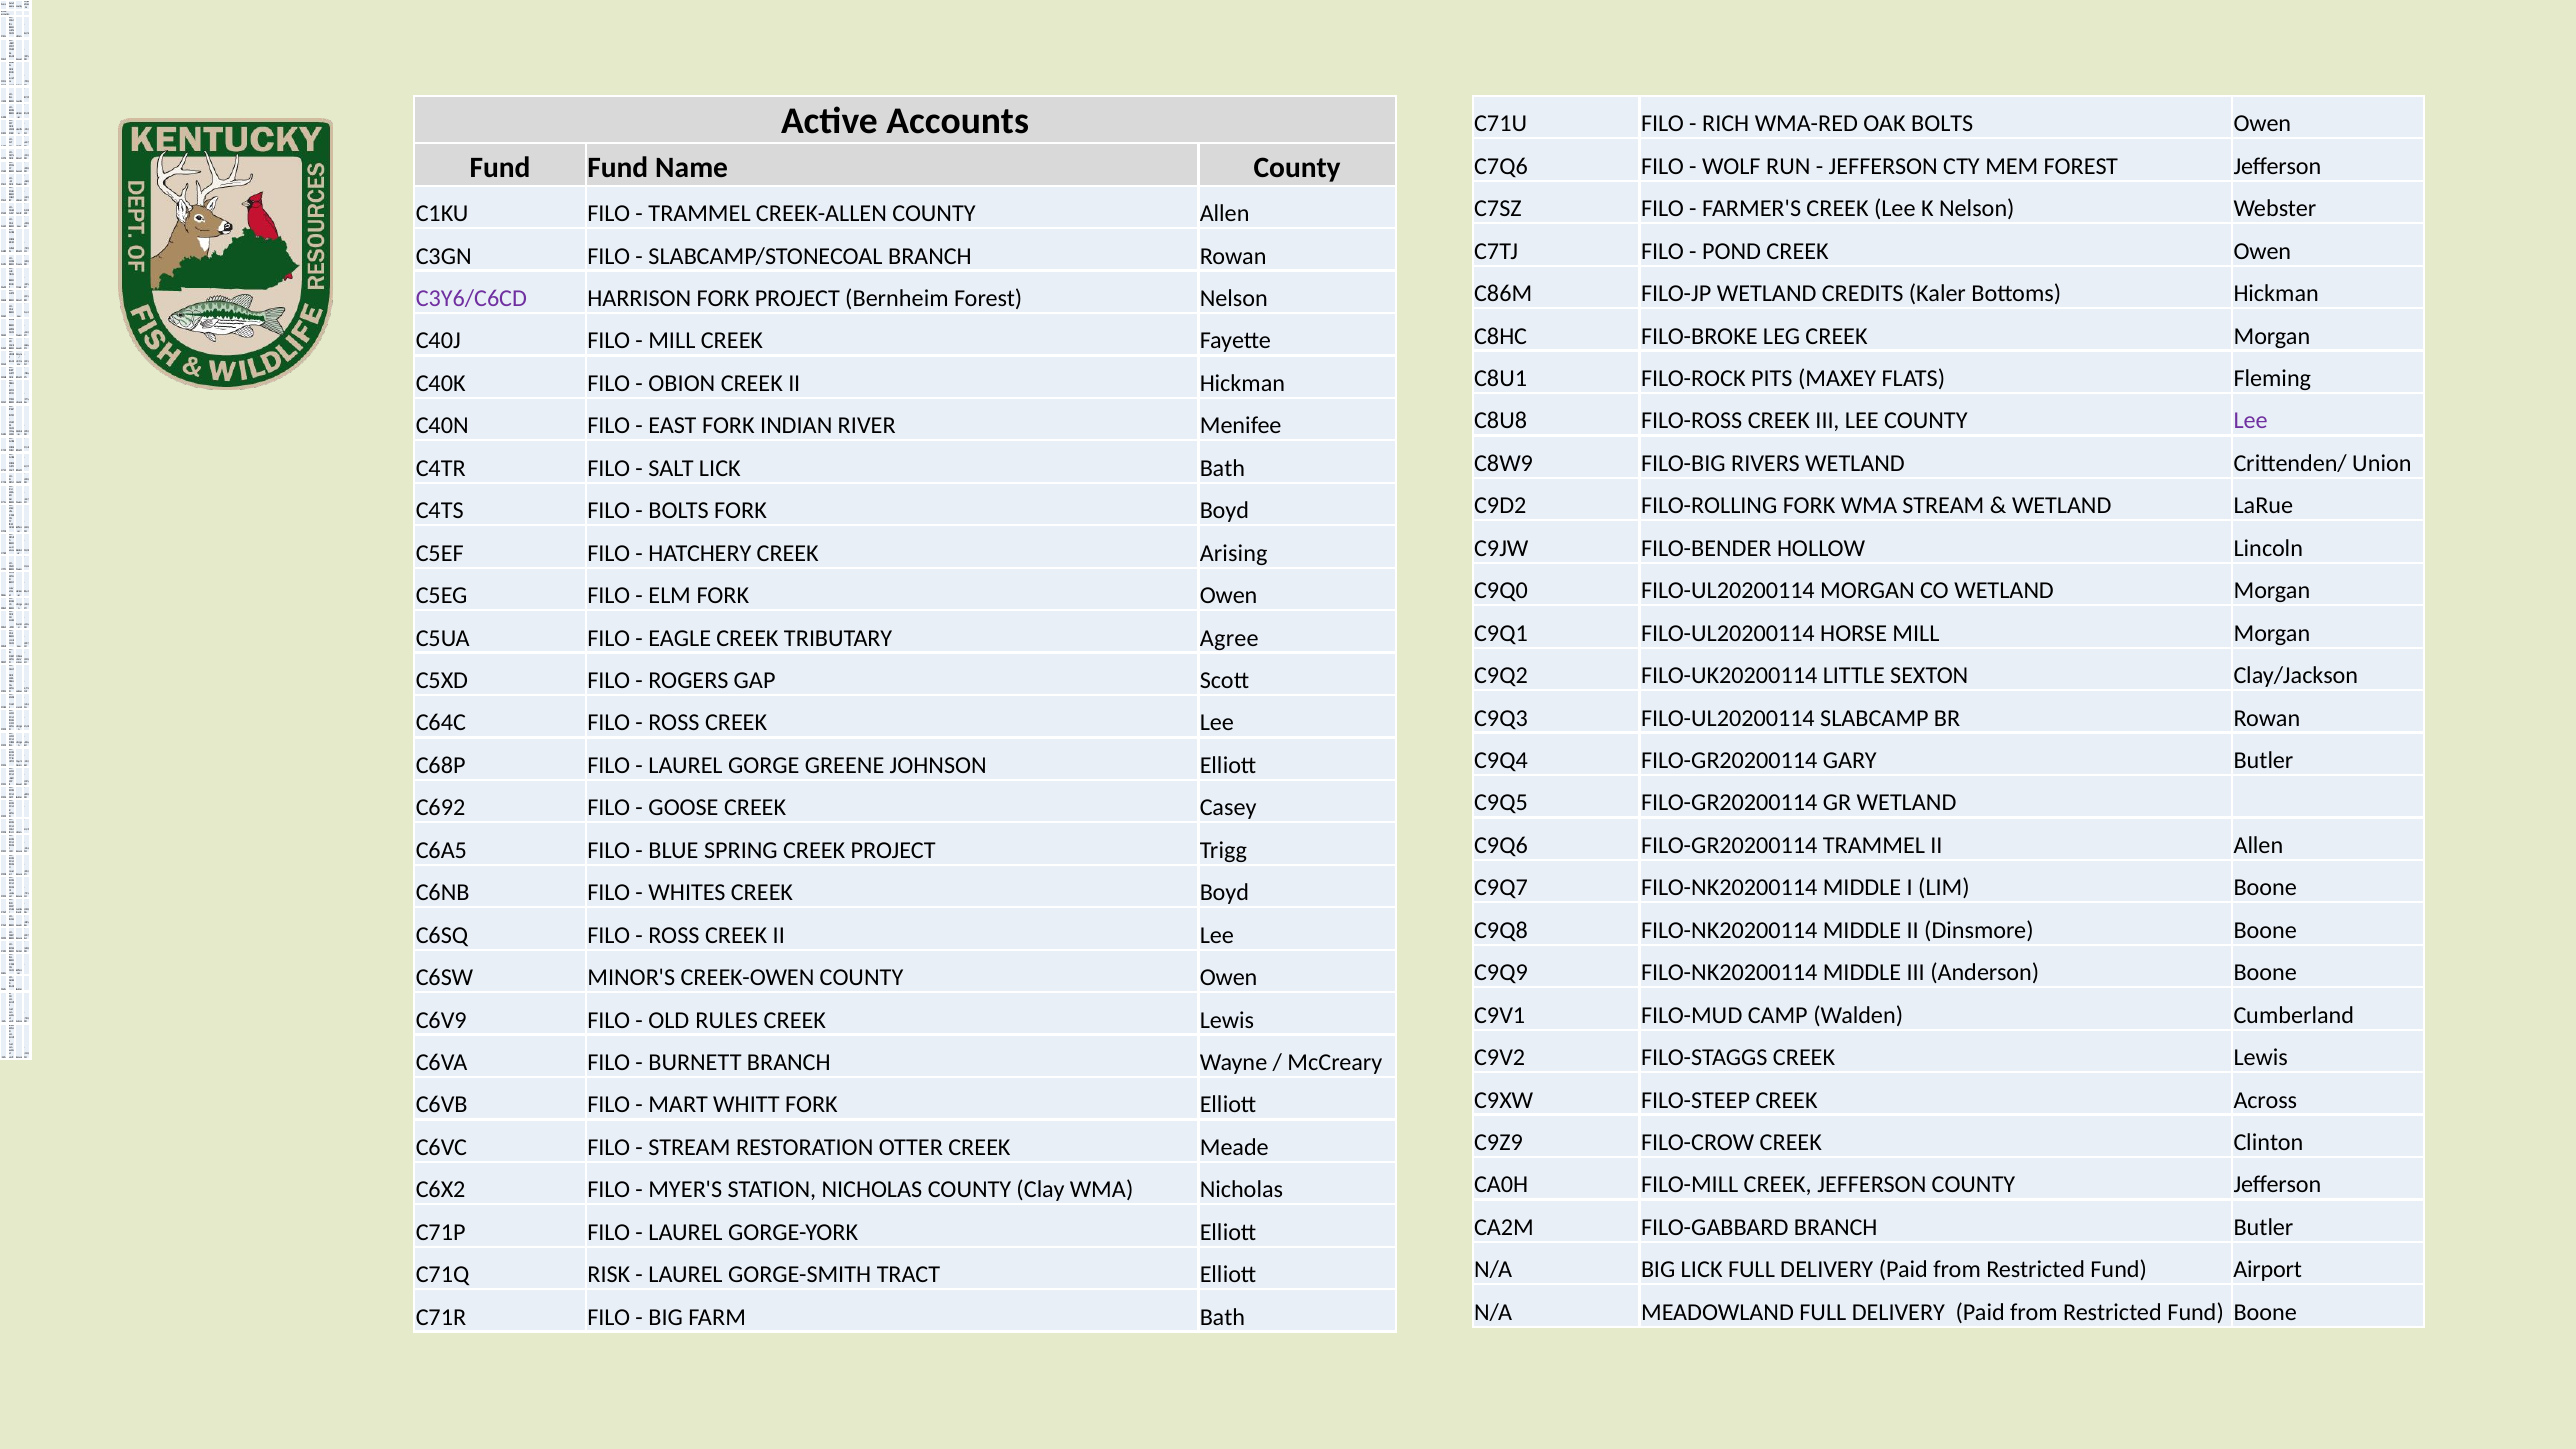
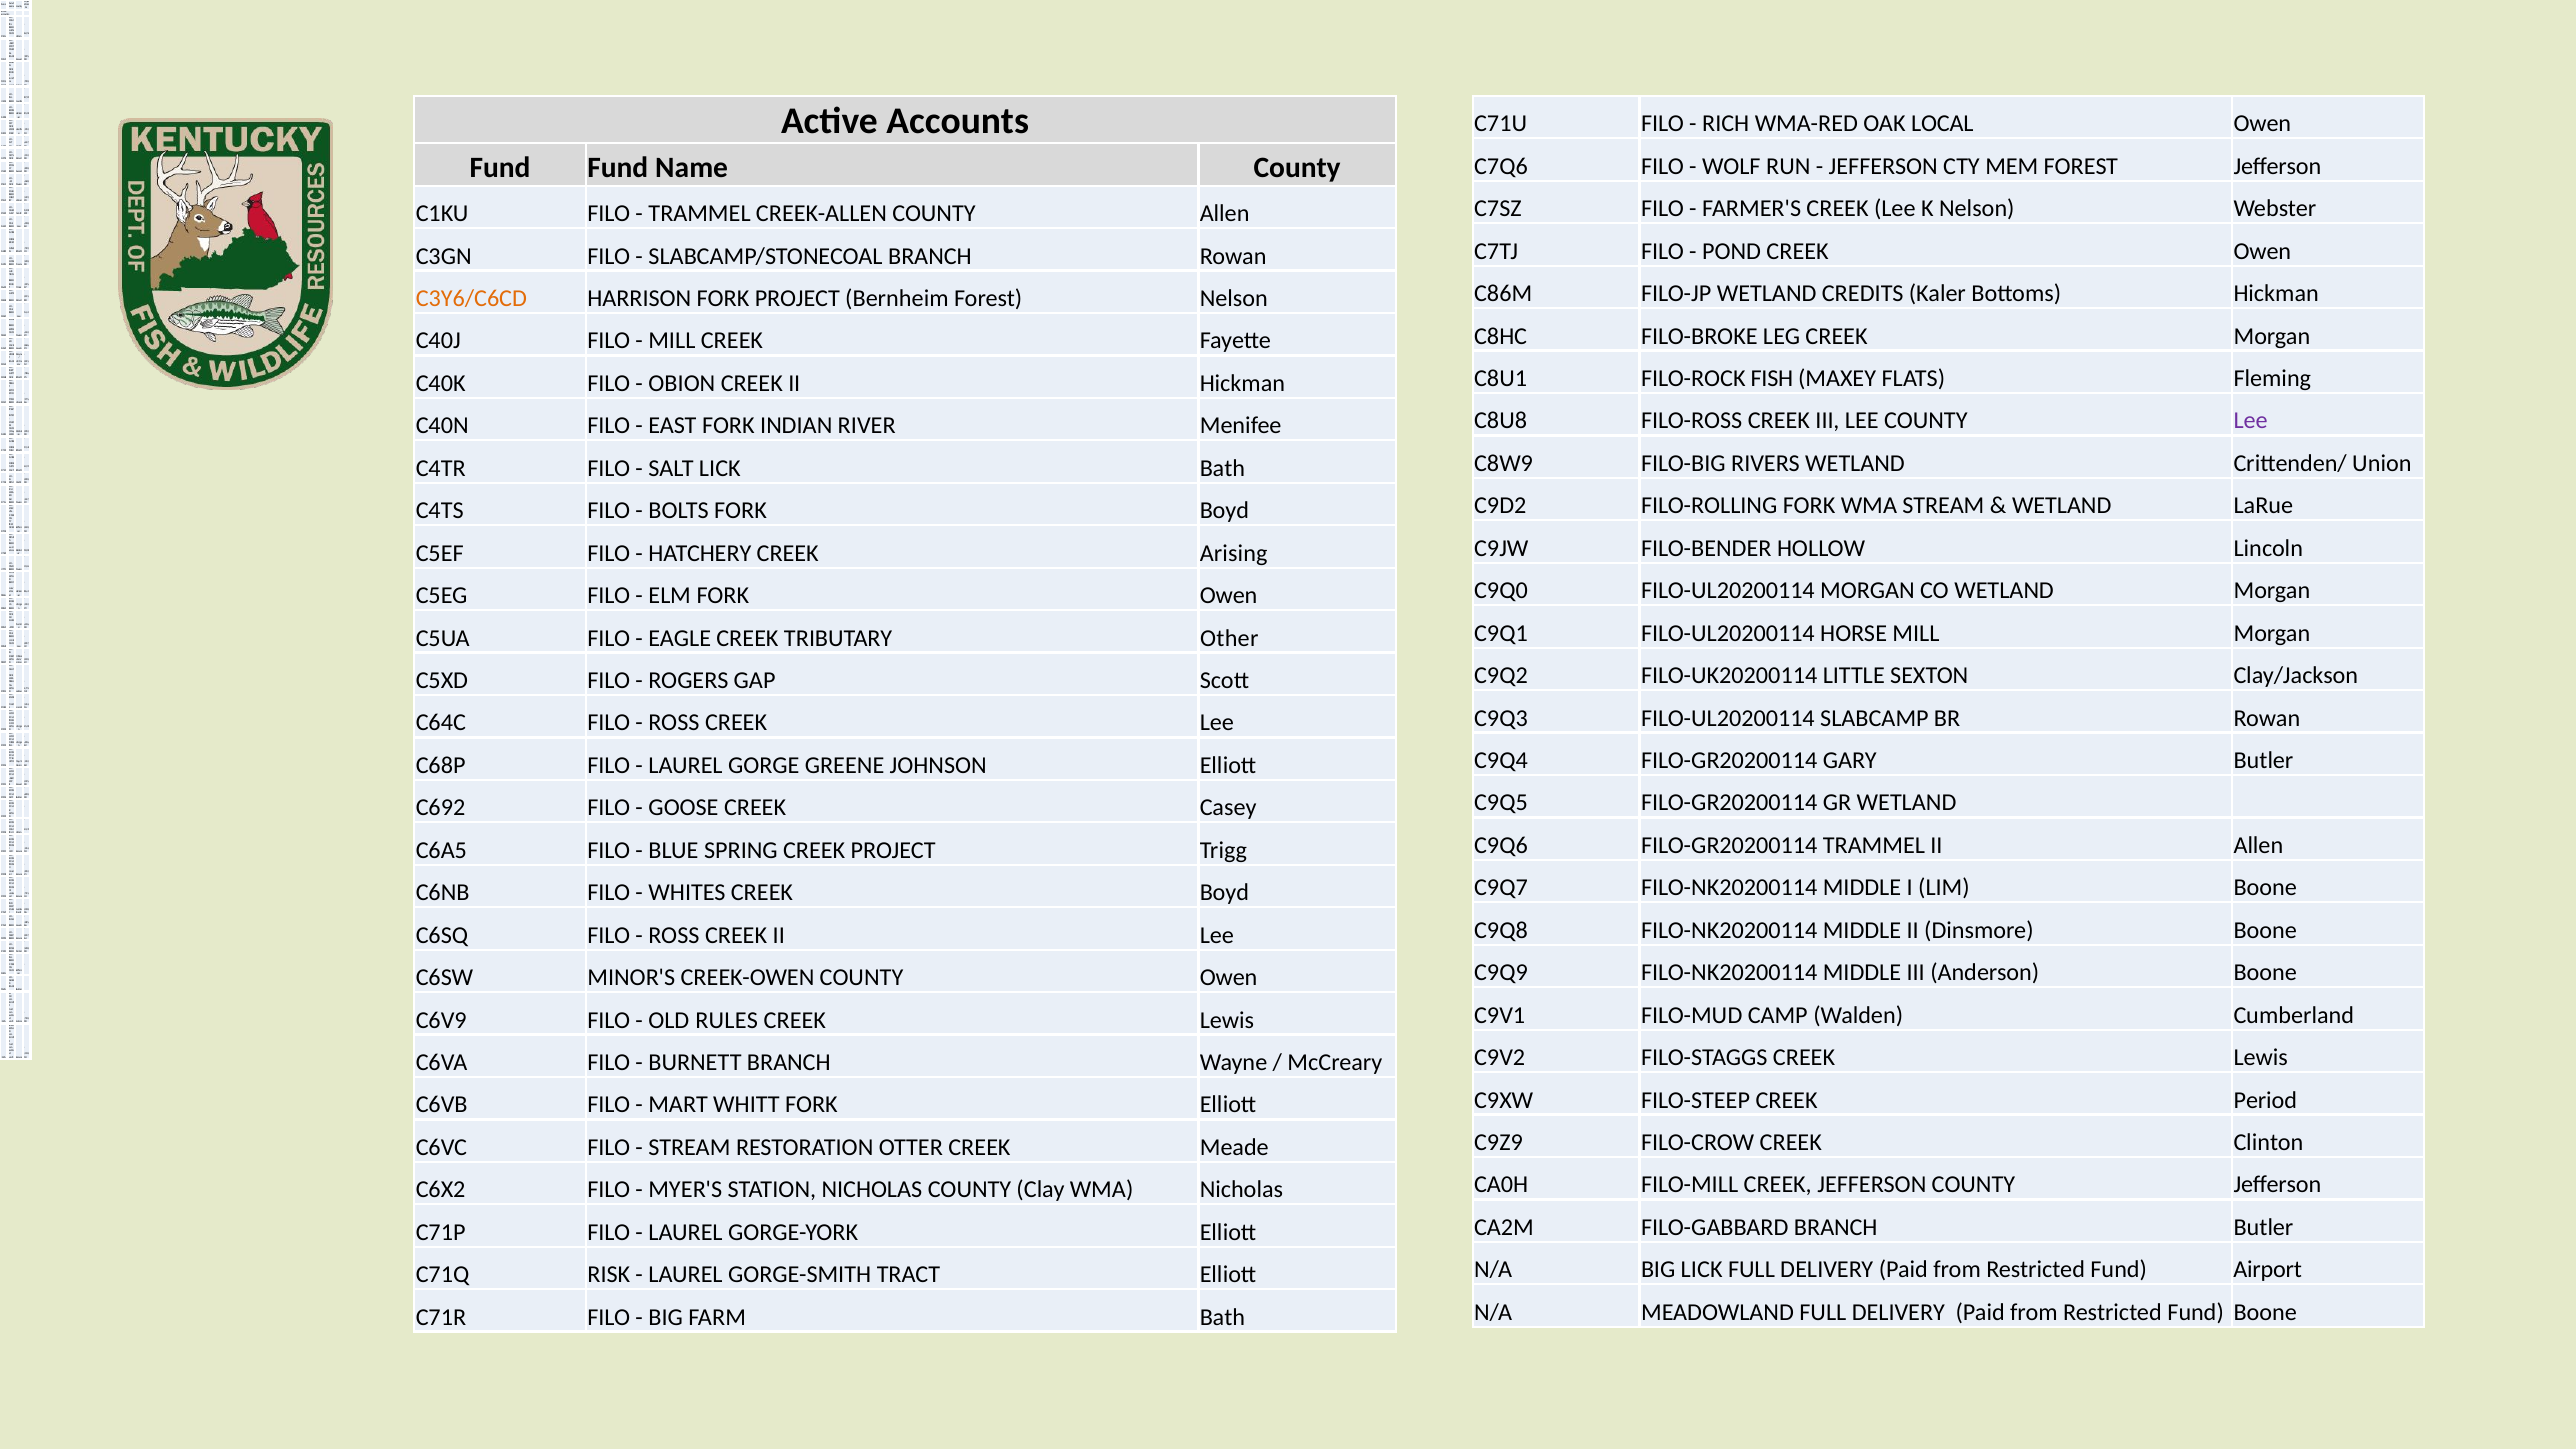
OAK BOLTS: BOLTS -> LOCAL (1942, 124)
C3Y6/C6CD colour: purple -> orange (471, 299)
PITS: PITS -> FISH (1772, 379)
Agree: Agree -> Other (1229, 638)
Across: Across -> Period (2265, 1100)
